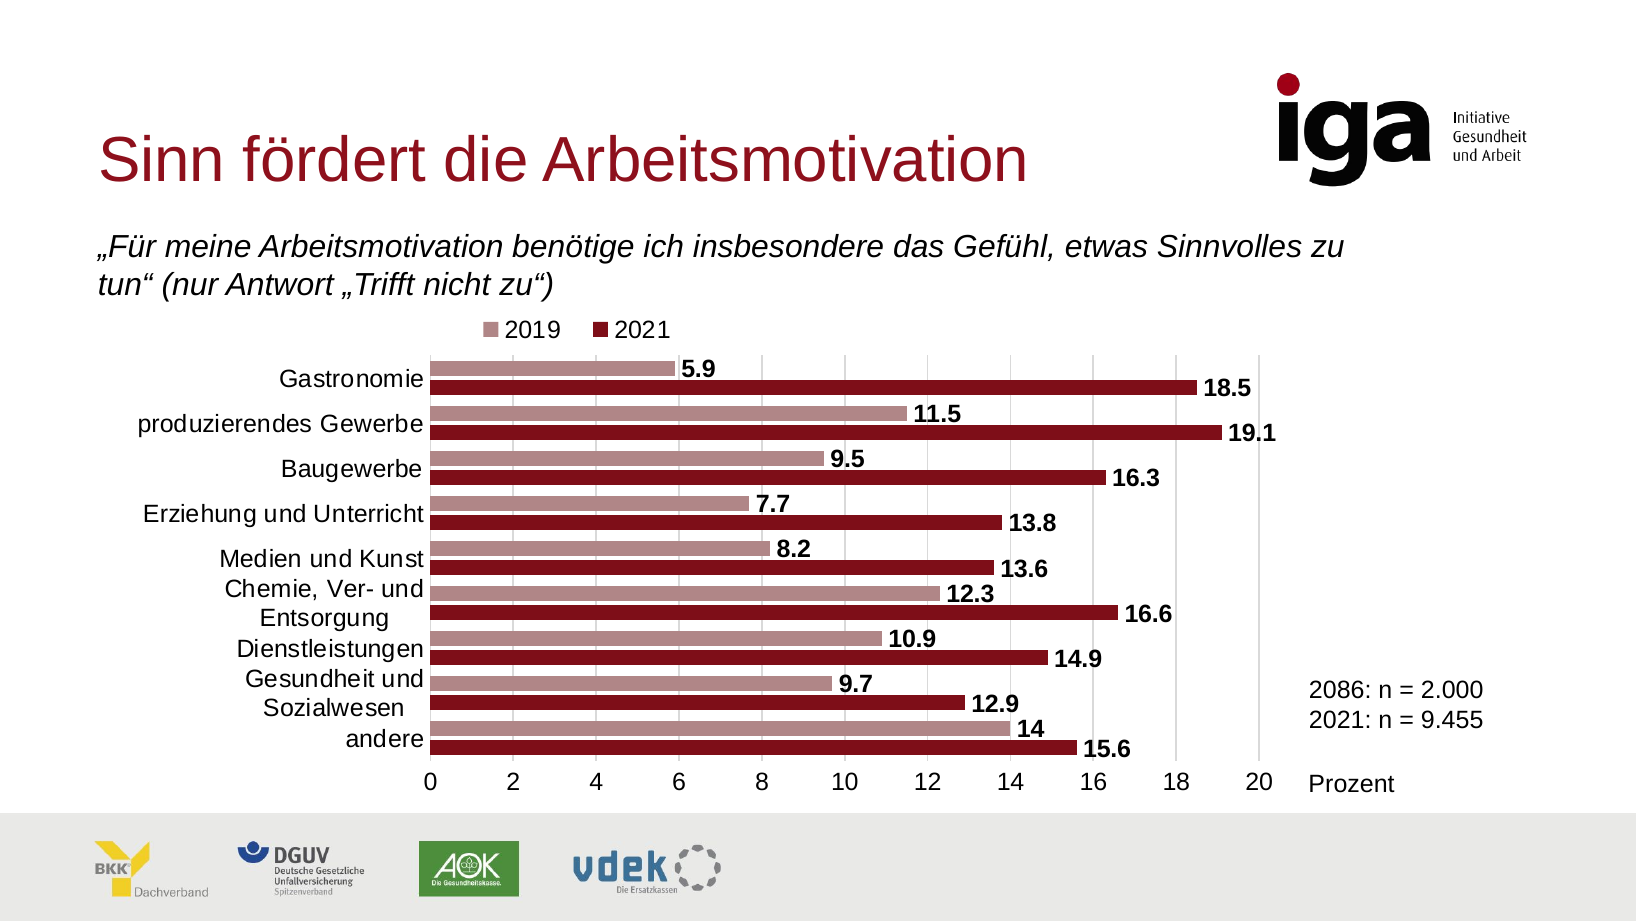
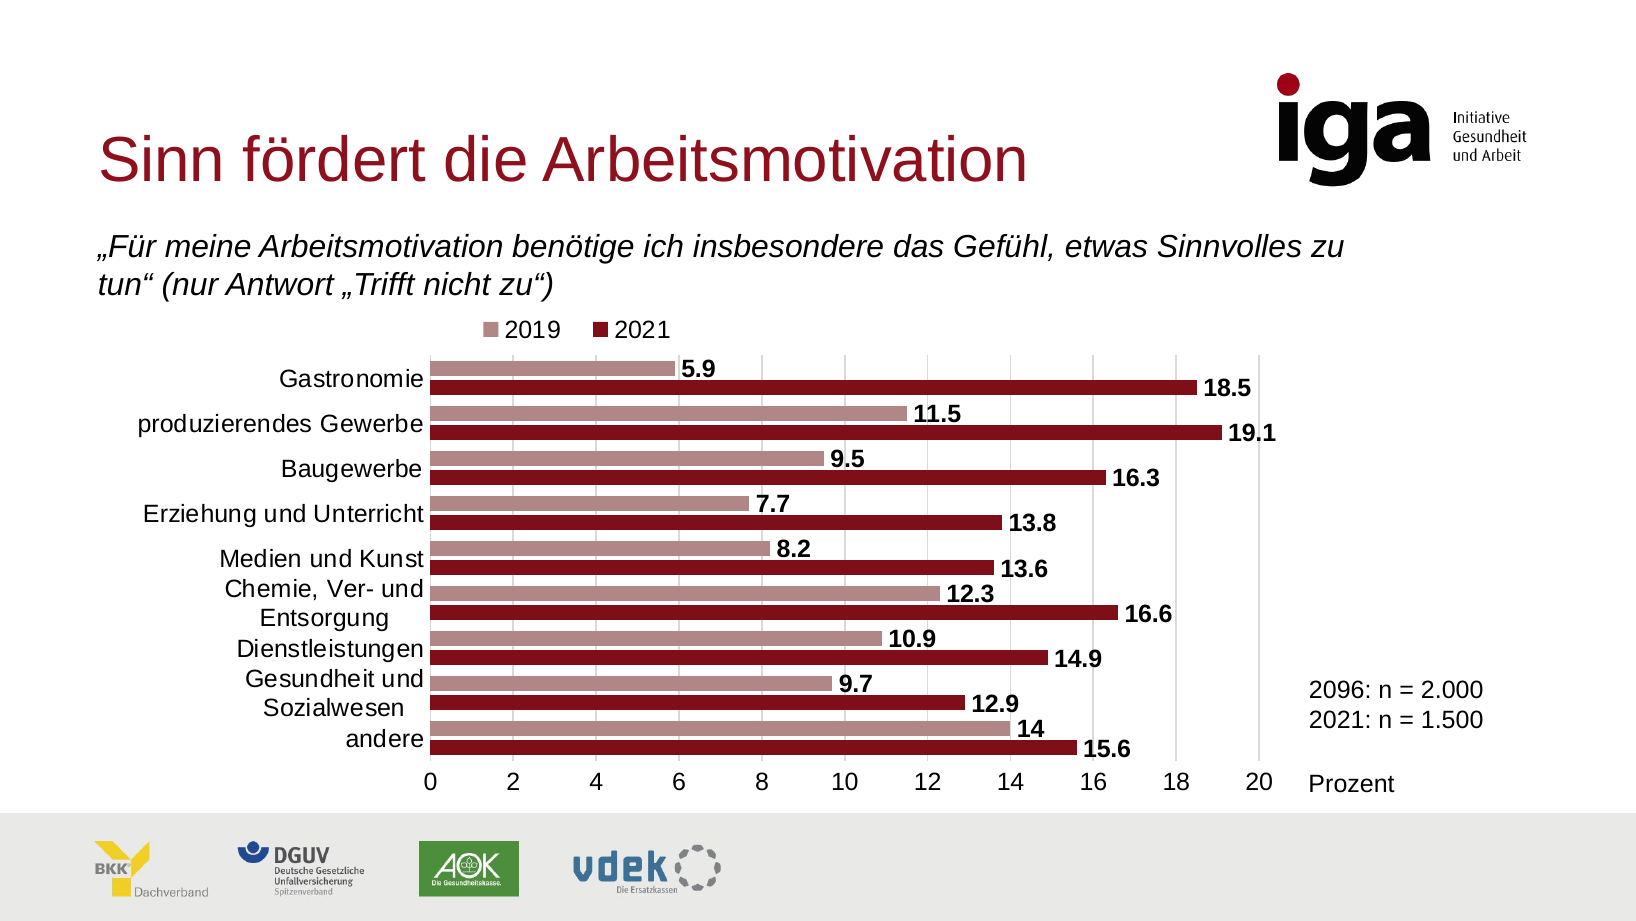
2086: 2086 -> 2096 (1340, 690)
9.455: 9.455 -> 1.500 (1452, 720)
